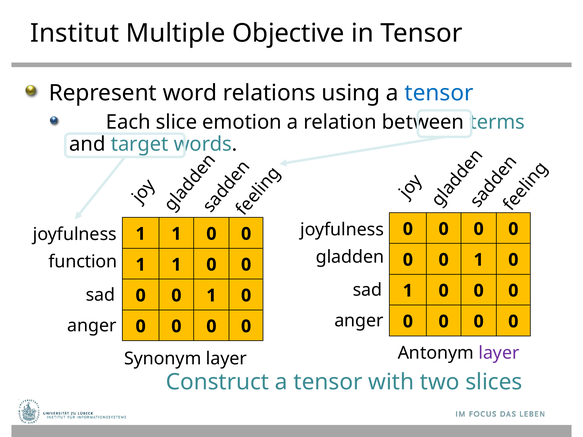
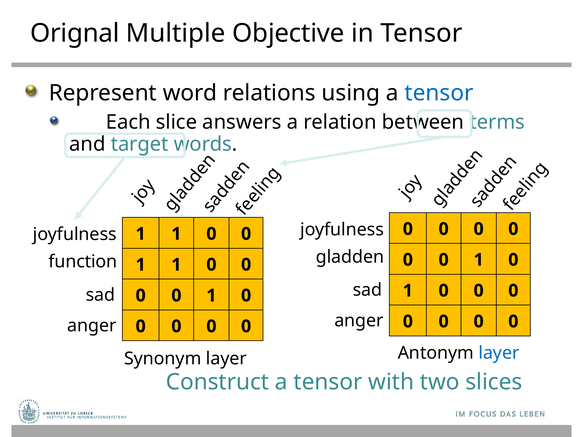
Institut: Institut -> Orignal (75, 33)
emotion: emotion -> answers (242, 122)
layer colour: purple -> blue (499, 353)
